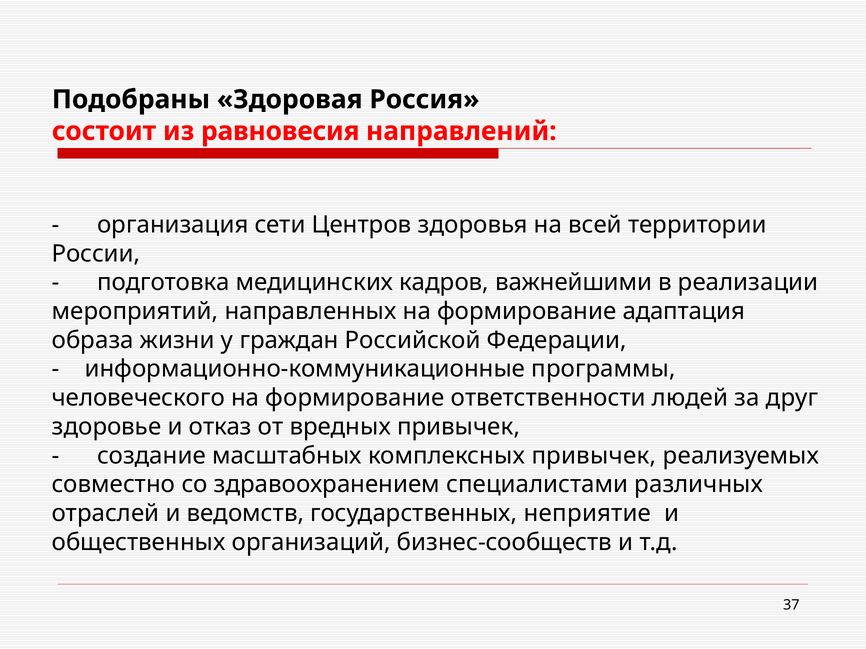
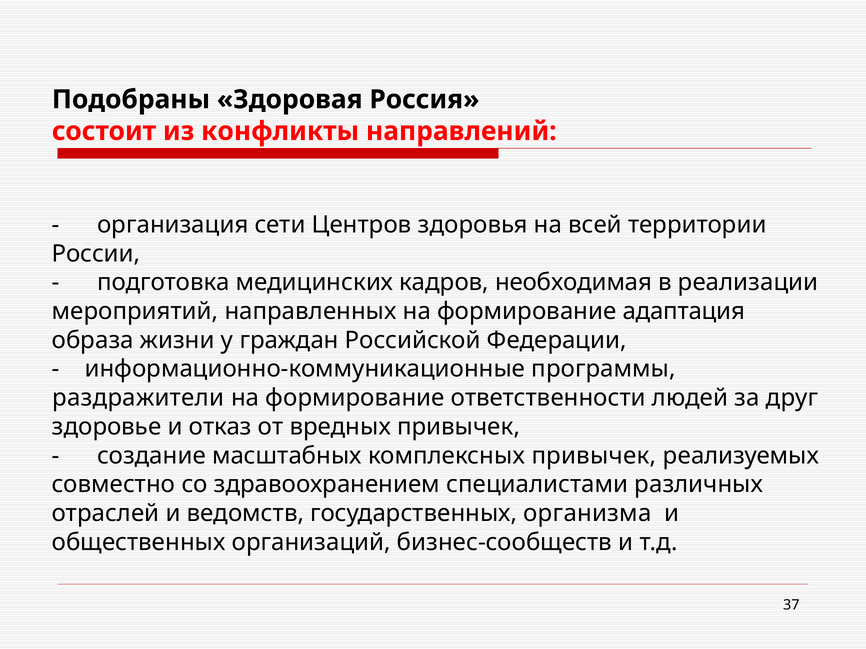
равновесия: равновесия -> конфликты (280, 131)
важнейшими: важнейшими -> необходимая (574, 283)
человеческого: человеческого -> раздражители (138, 398)
неприятие: неприятие -> организма (587, 514)
